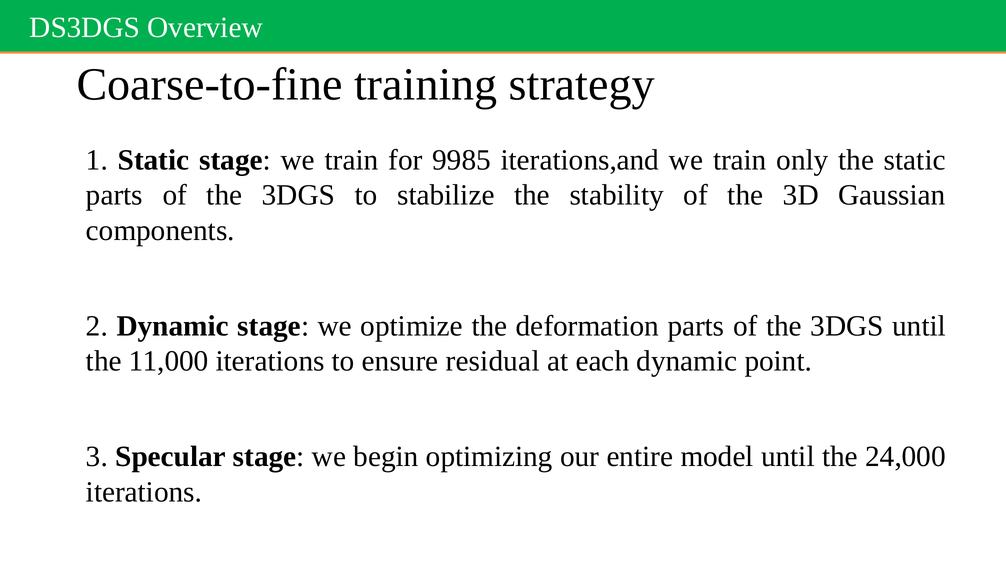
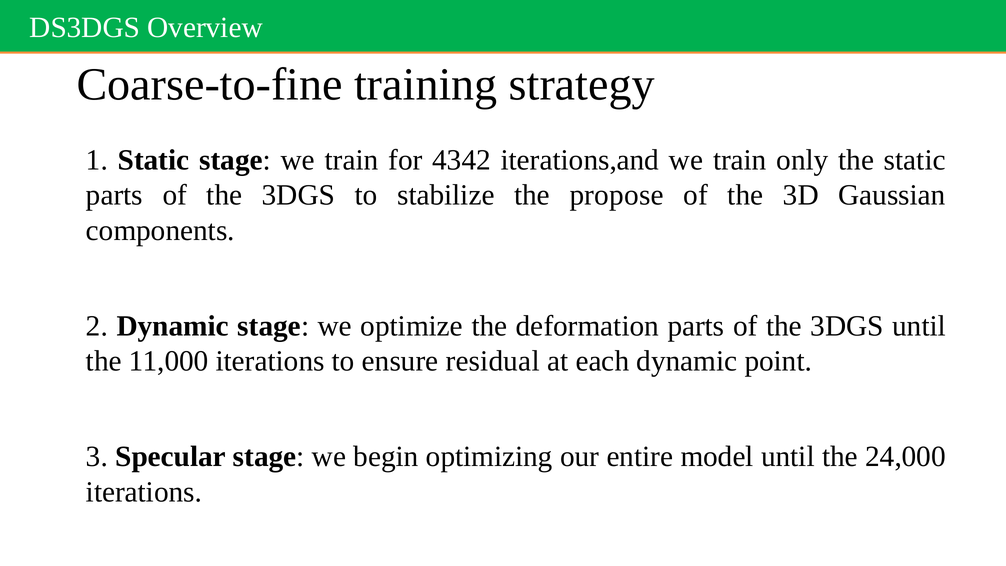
9985: 9985 -> 4342 (462, 160)
stability: stability -> propose (617, 195)
